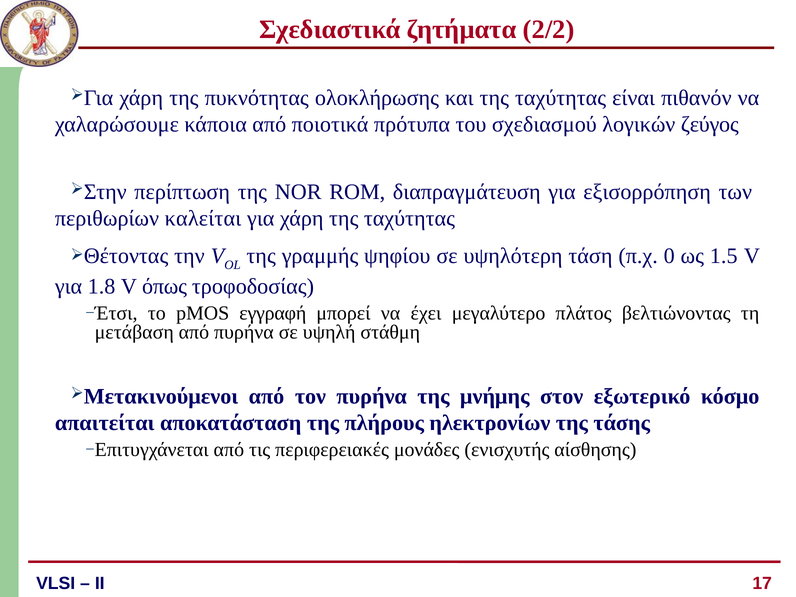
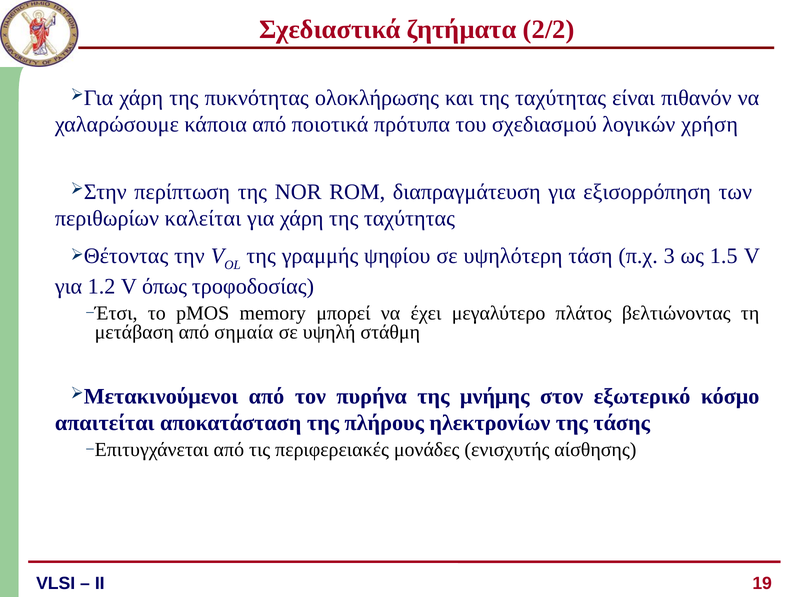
ζεύγος: ζεύγος -> χρήση (710, 124)
0: 0 -> 3 (669, 256)
1.8: 1.8 -> 1.2 (102, 286)
εγγραφή: εγγραφή -> memory (273, 313)
από πυρήνα: πυρήνα -> σημαία (244, 332)
17: 17 -> 19 (762, 584)
